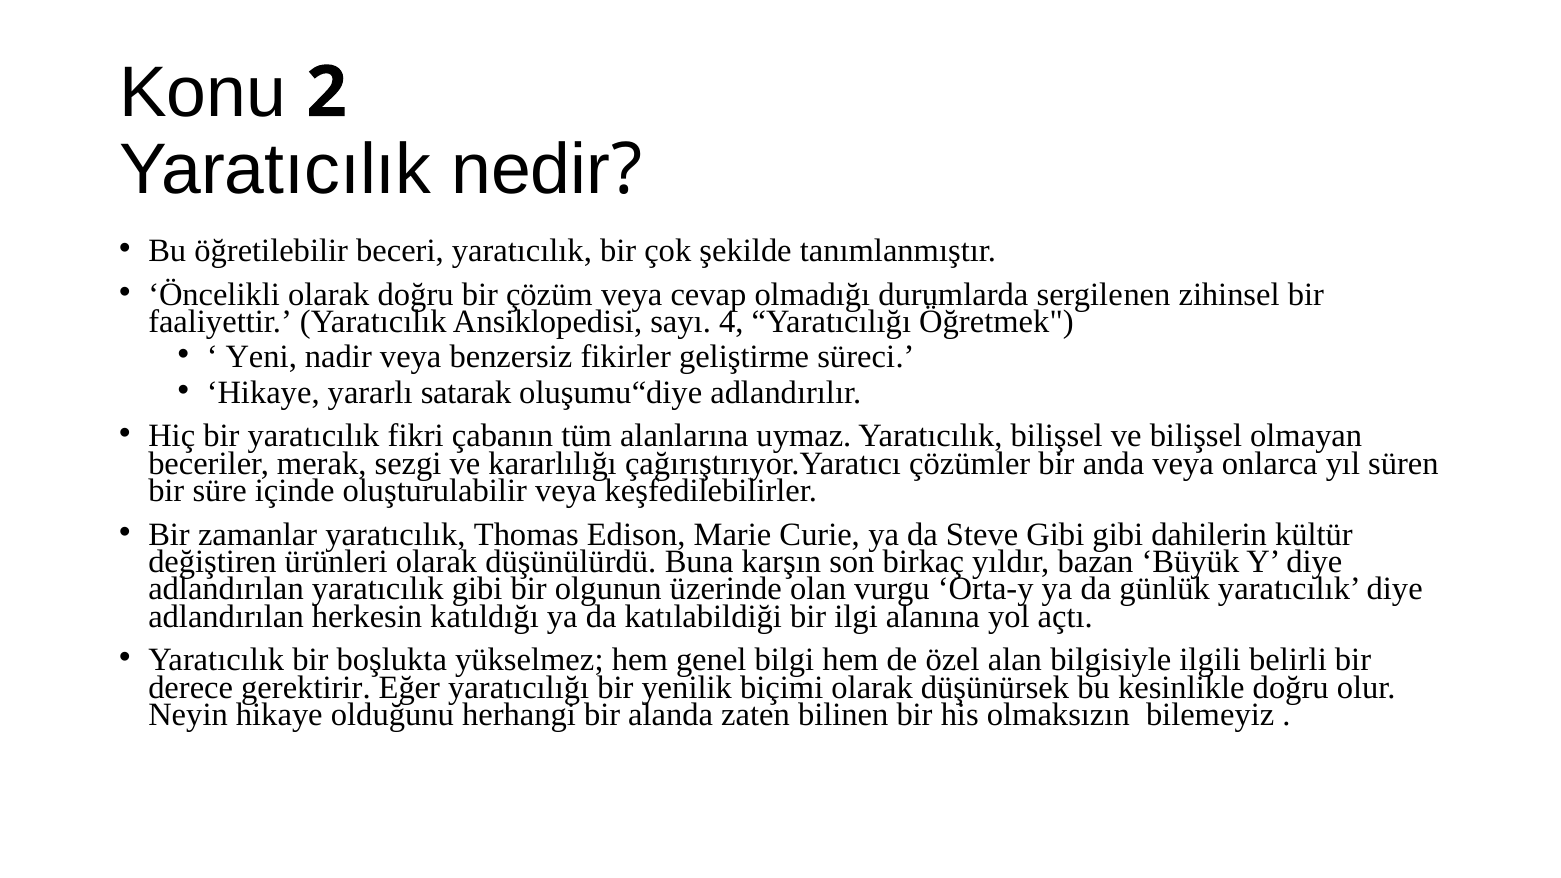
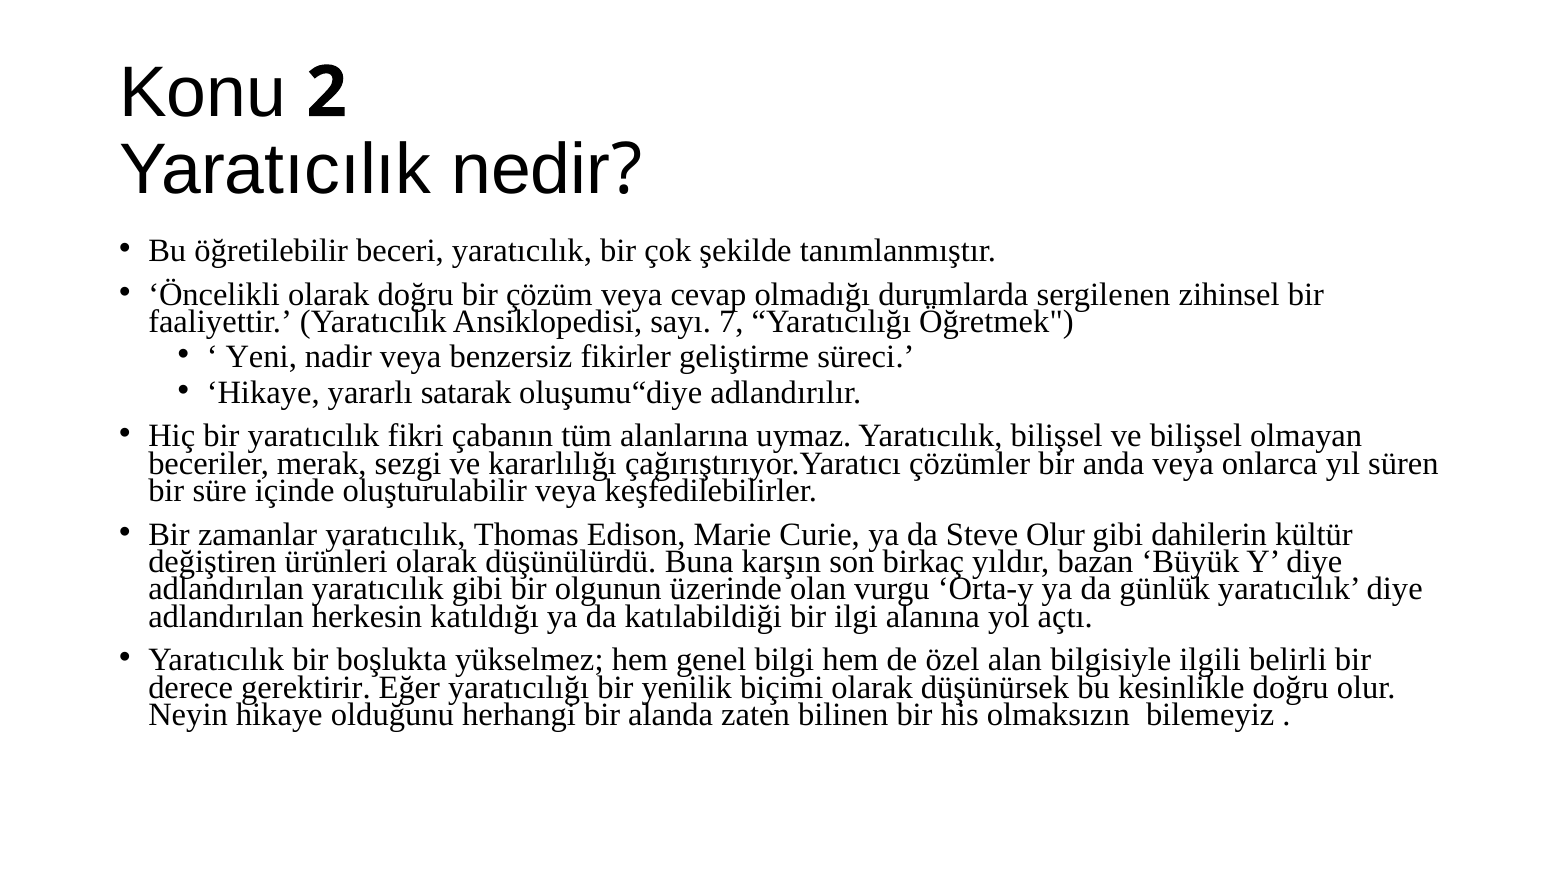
4: 4 -> 7 (731, 322)
Steve Gibi: Gibi -> Olur (1056, 534)
